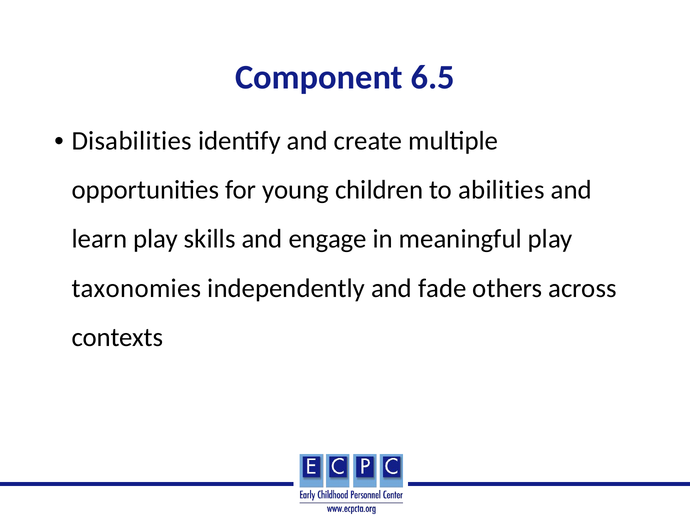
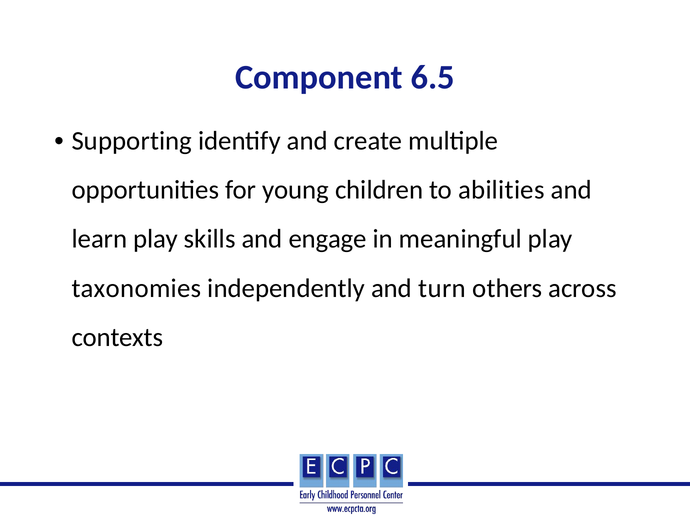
Disabilities: Disabilities -> Supporting (132, 141)
fade: fade -> turn (442, 288)
